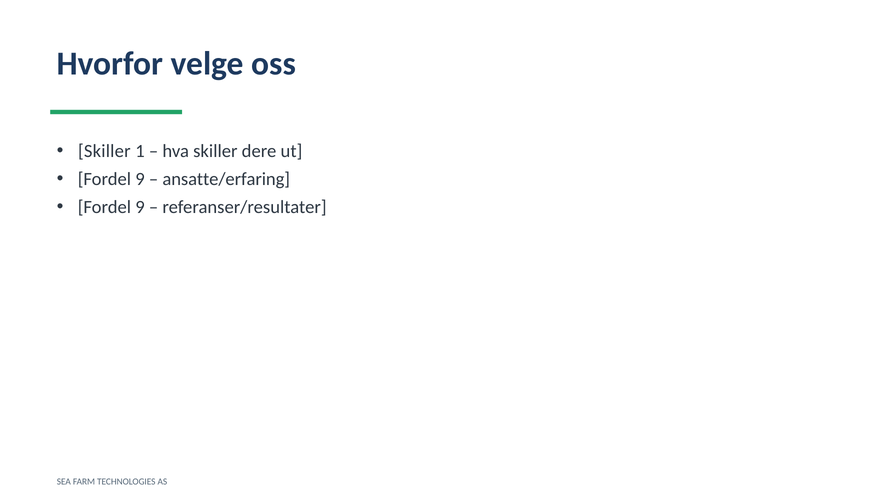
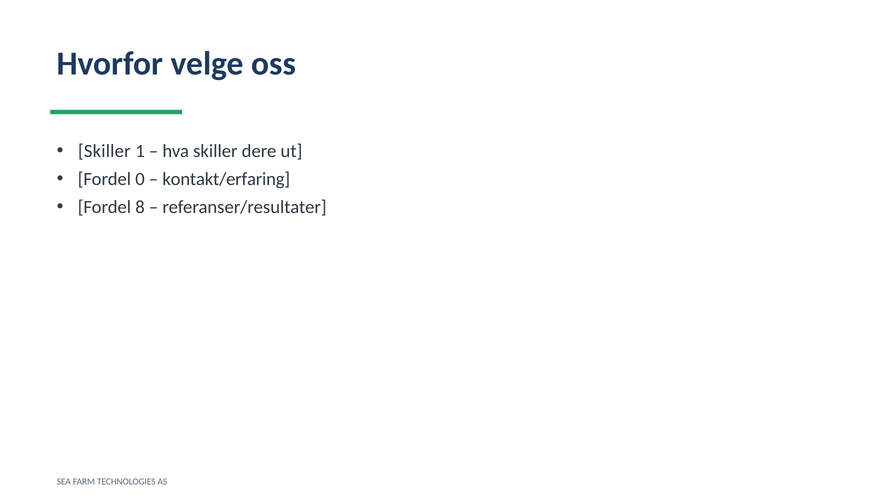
9: 9 -> 0 (140, 179)
ansatte/erfaring: ansatte/erfaring -> kontakt/erfaring (226, 179)
9: 9 -> 8 (140, 207)
